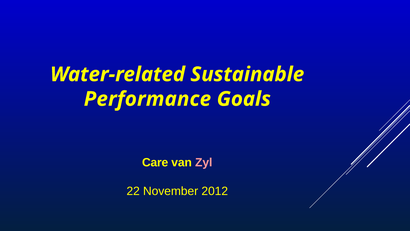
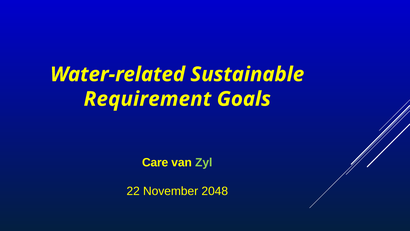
Performance: Performance -> Requirement (147, 99)
Zyl colour: pink -> light green (204, 162)
2012: 2012 -> 2048 (215, 191)
